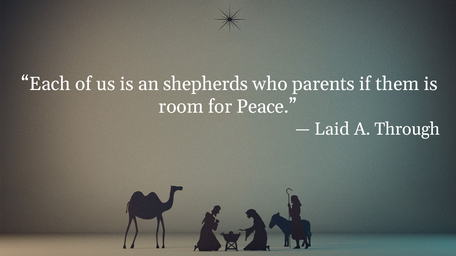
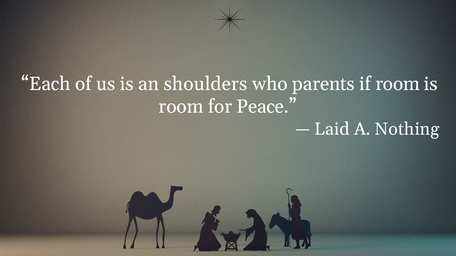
shepherds: shepherds -> shoulders (206, 84)
if them: them -> room (398, 84)
Through: Through -> Nothing (407, 129)
